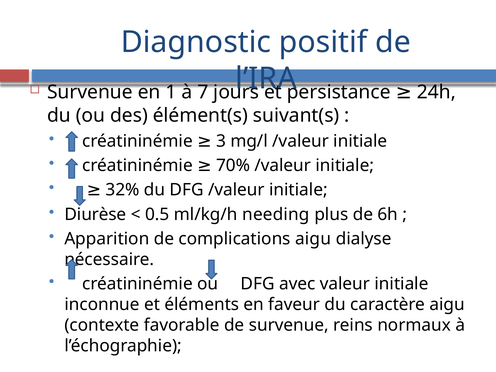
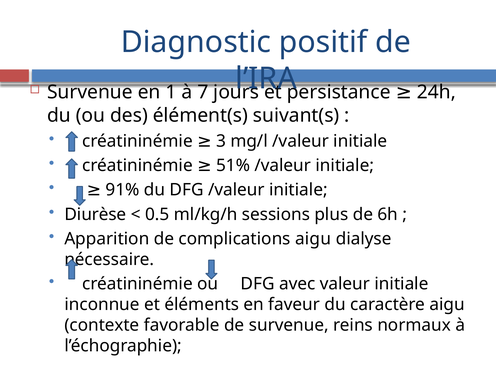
70%: 70% -> 51% (233, 165)
32%: 32% -> 91% (123, 190)
needing: needing -> sessions (276, 214)
